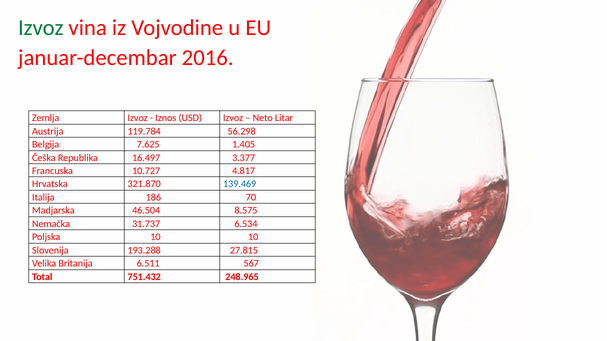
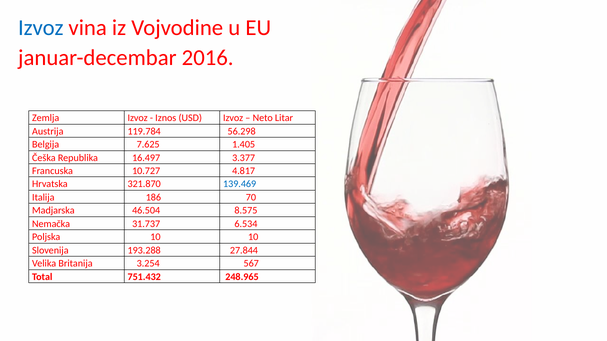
Izvoz colour: green -> blue (41, 28)
27.815: 27.815 -> 27.844 (244, 251)
6.511: 6.511 -> 3.254 (148, 264)
